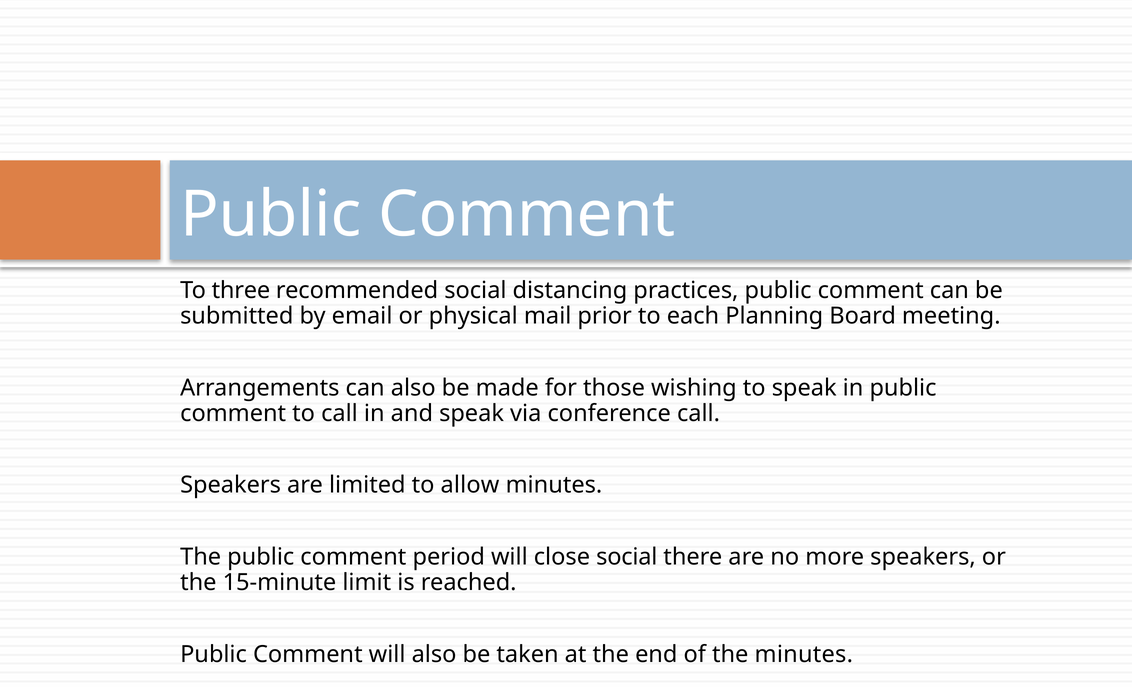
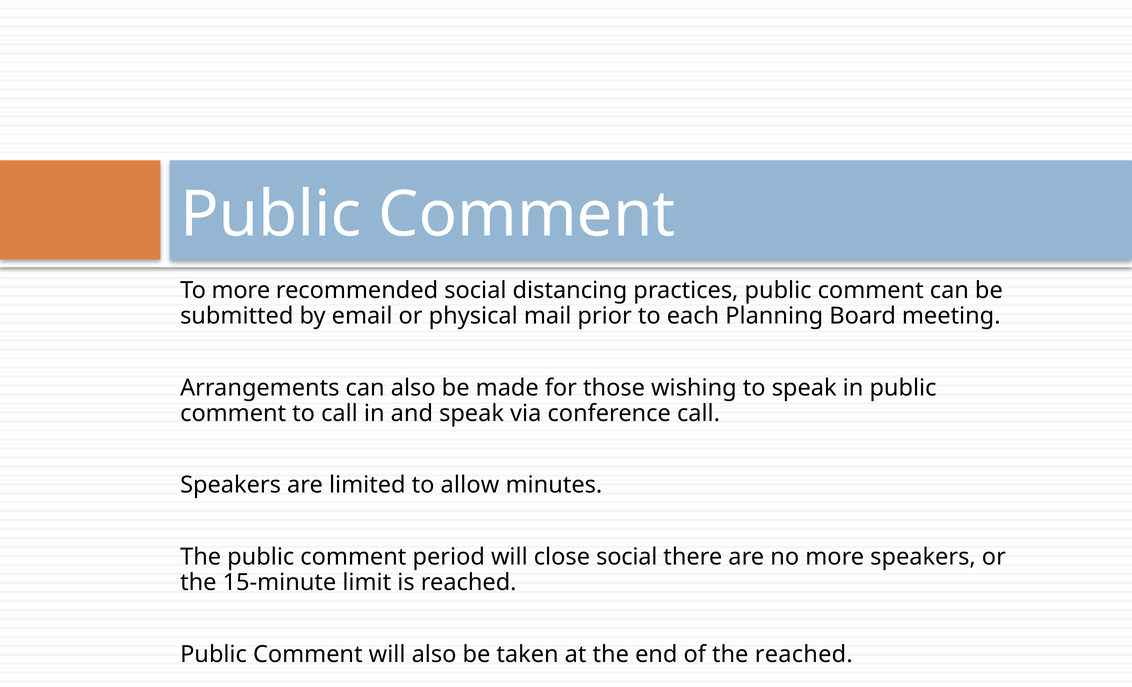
To three: three -> more (241, 291)
the minutes: minutes -> reached (804, 655)
